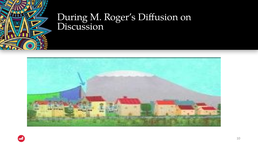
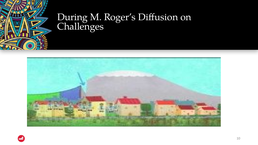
Discussion: Discussion -> Challenges (81, 27)
